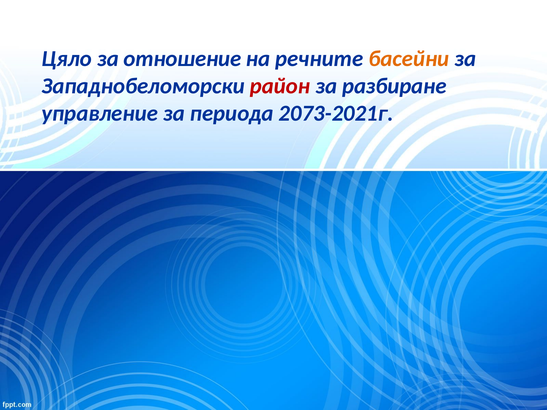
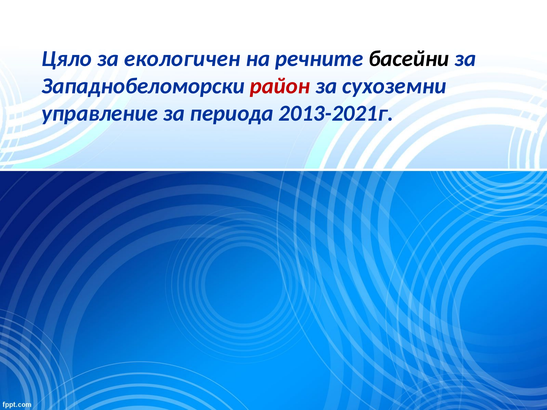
отношение: отношение -> екологичен (182, 59)
басейни colour: orange -> black (409, 59)
разбиране: разбиране -> сухоземни (394, 86)
2073-2021г: 2073-2021г -> 2013-2021г (336, 113)
